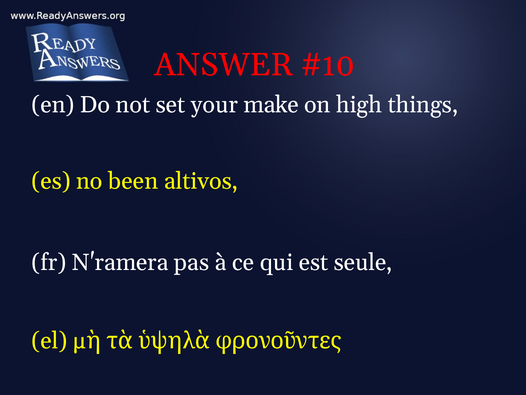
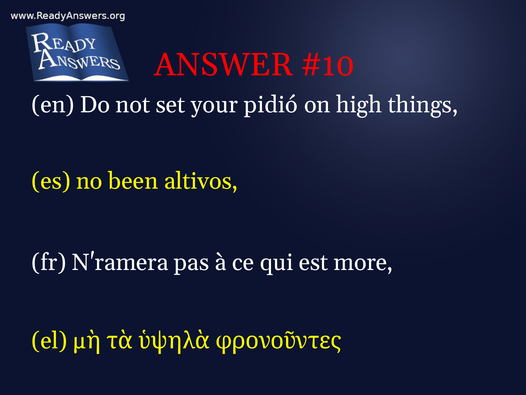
make: make -> pidió (271, 105)
seule: seule -> more (363, 262)
